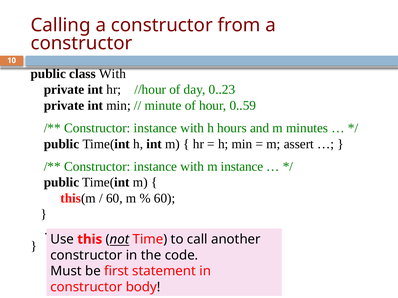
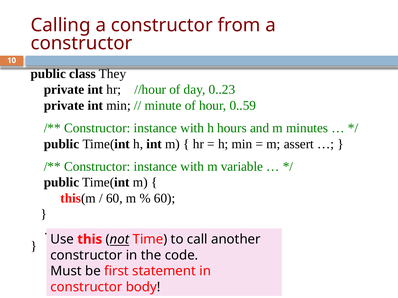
class With: With -> They (113, 74)
m instance: instance -> variable (242, 167)
